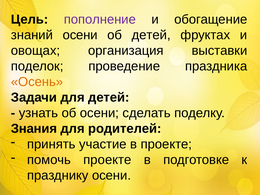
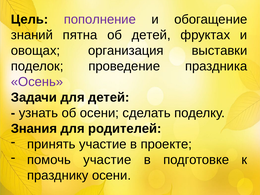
знаний осени: осени -> пятна (80, 35)
Осень colour: orange -> purple (37, 82)
помочь проекте: проекте -> участие (107, 160)
